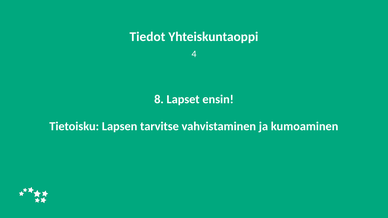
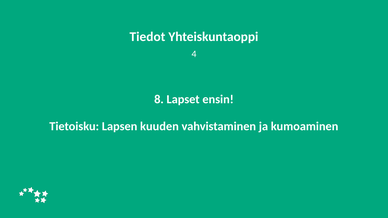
tarvitse: tarvitse -> kuuden (159, 126)
